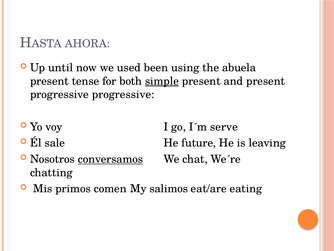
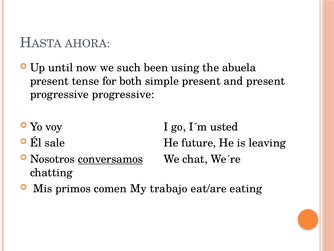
used: used -> such (129, 68)
simple underline: present -> none (162, 81)
serve: serve -> usted (224, 127)
salimos: salimos -> trabajo (169, 188)
